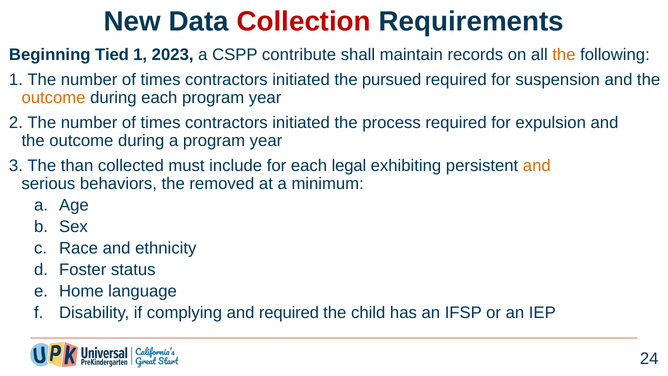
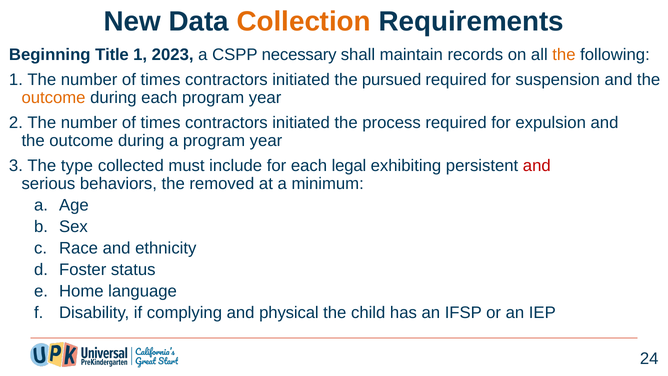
Collection colour: red -> orange (304, 22)
Tied: Tied -> Title (112, 55)
contribute: contribute -> necessary (299, 55)
than: than -> type (77, 166)
and colour: orange -> red (537, 166)
and required: required -> physical (289, 313)
